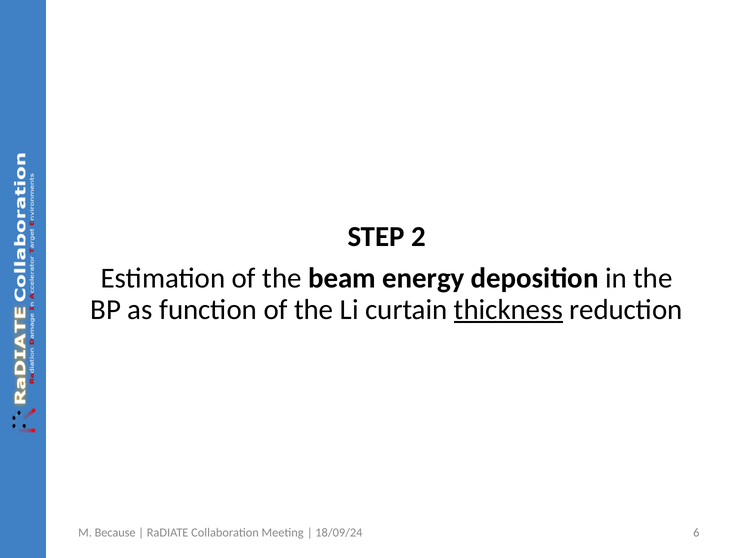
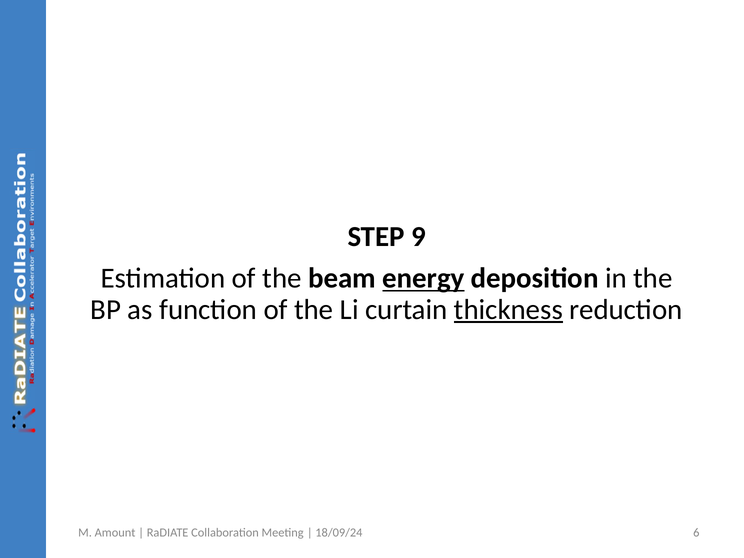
2: 2 -> 9 (419, 237)
energy underline: none -> present (423, 278)
Because: Because -> Amount (115, 533)
